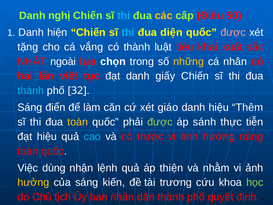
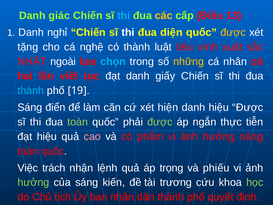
nghị: nghị -> giác (59, 16)
50: 50 -> 13 (234, 16)
hiện: hiện -> nghỉ (57, 32)
thi colour: light blue -> white (128, 32)
được colour: pink -> yellow (233, 32)
vắng: vắng -> nghệ (92, 47)
khai: khai -> vinh (208, 47)
chọn colour: white -> light blue (113, 61)
32: 32 -> 19 (77, 91)
giáo: giáo -> hiện (168, 107)
hiệu Thêm: Thêm -> Được (248, 107)
toàn colour: yellow -> light green (78, 122)
sánh: sánh -> ngắn (205, 122)
cao colour: light blue -> pink (92, 136)
trước: trước -> phẩm (150, 136)
dùng: dùng -> trách (54, 168)
thiện: thiện -> trọng (172, 168)
nhằm: nhằm -> phiếu (216, 168)
hưởng colour: yellow -> light green (33, 182)
